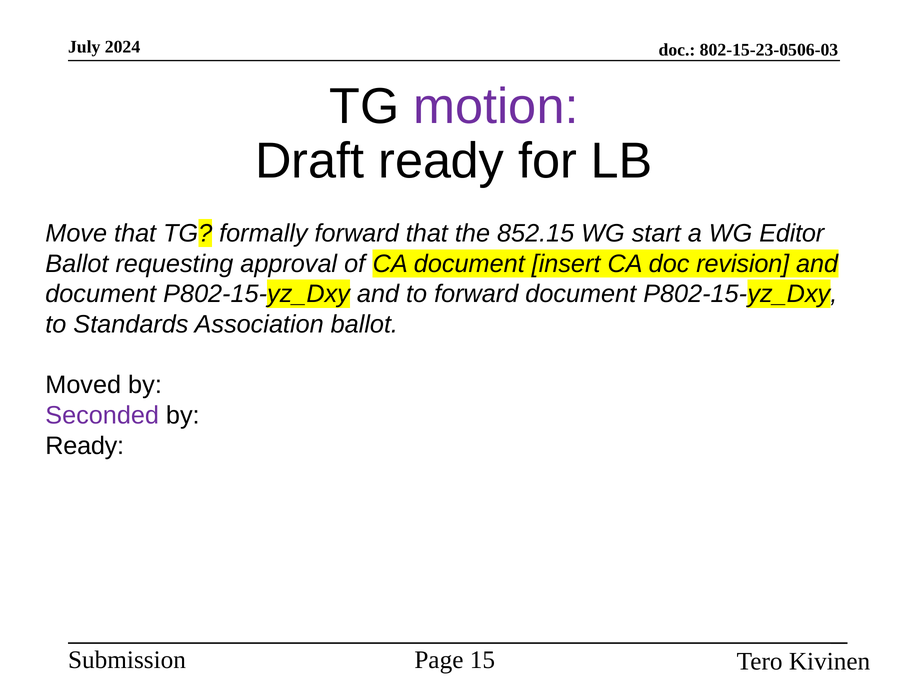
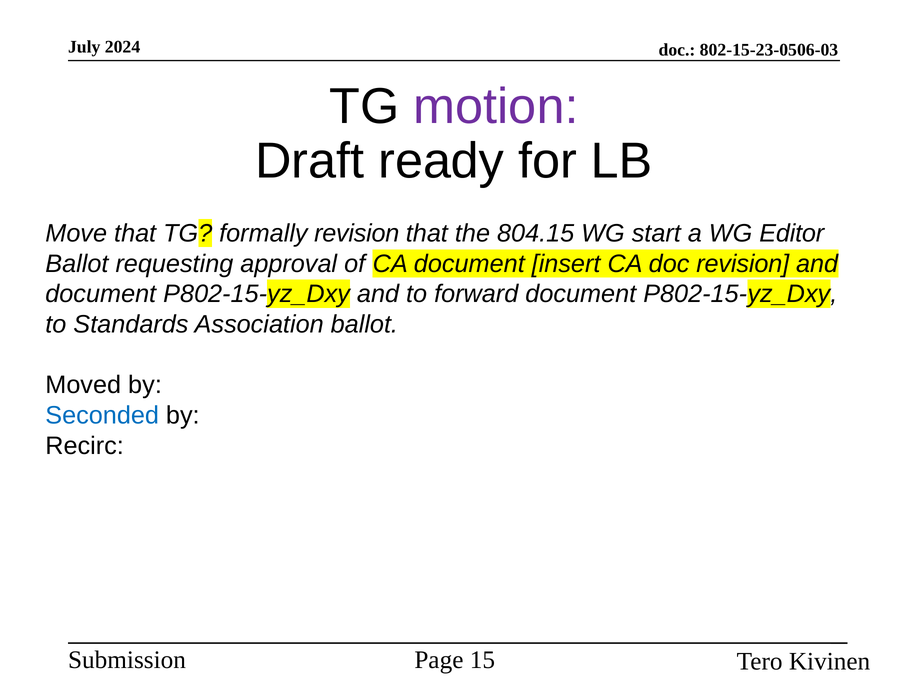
formally forward: forward -> revision (357, 233)
852.15: 852.15 -> 804.15 (536, 233)
Seconded colour: purple -> blue (102, 415)
Ready: Ready -> Recirc (85, 446)
